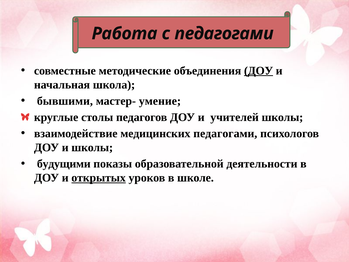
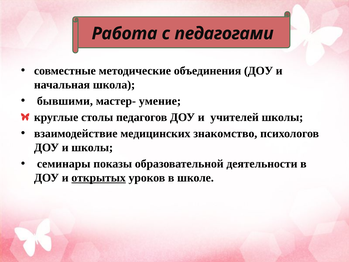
ДОУ underline: present -> none (259, 71)
медицинских педагогами: педагогами -> знакомство (225, 133)
будущими: будущими -> семинары (64, 164)
